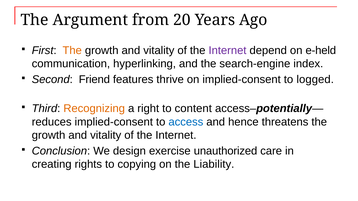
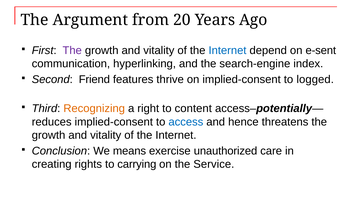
The colour: orange -> purple (72, 50)
Internet colour: purple -> blue (227, 50)
e-held: e-held -> e-sent (321, 50)
design: design -> means (129, 151)
copying: copying -> carrying (137, 165)
Liability: Liability -> Service (214, 165)
